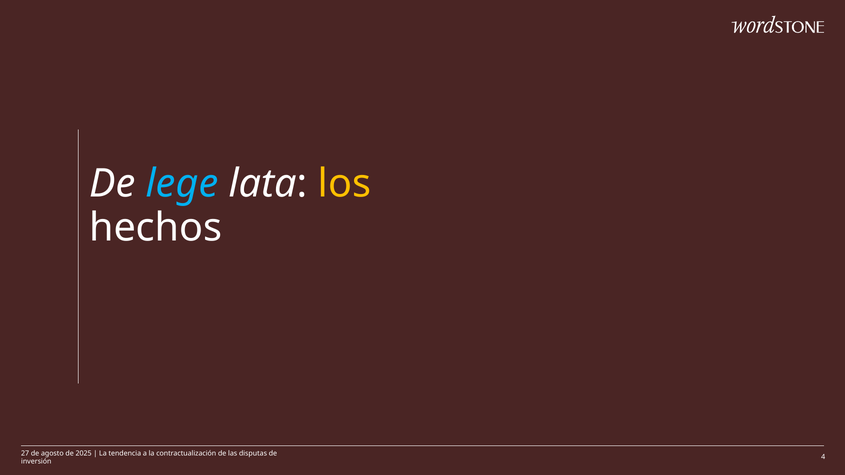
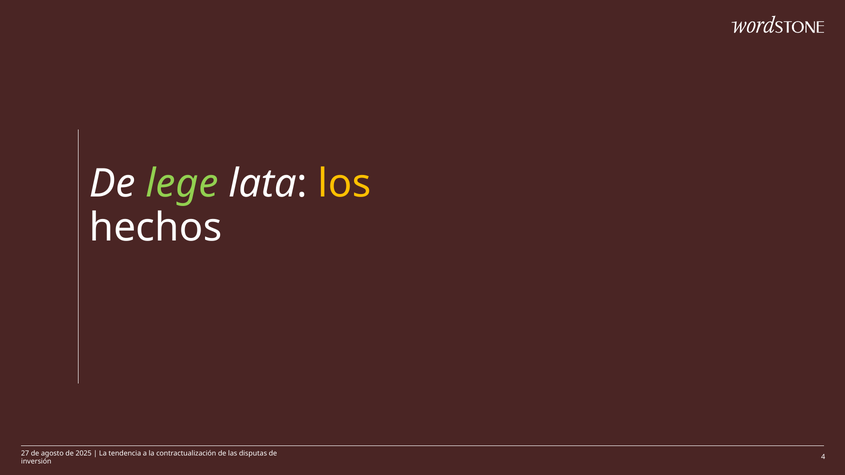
lege colour: light blue -> light green (182, 184)
